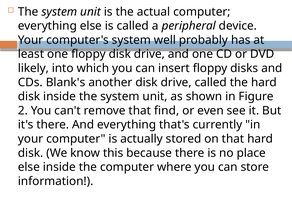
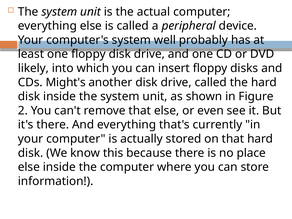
Blank's: Blank's -> Might's (66, 82)
that find: find -> else (167, 111)
